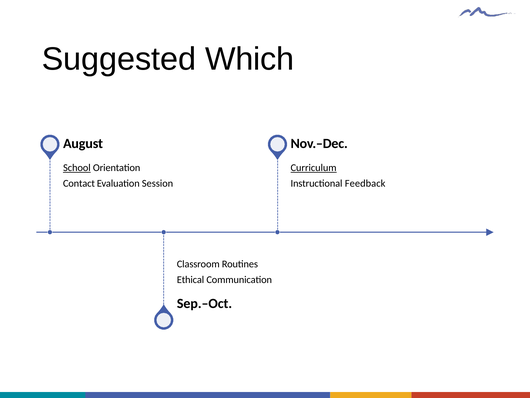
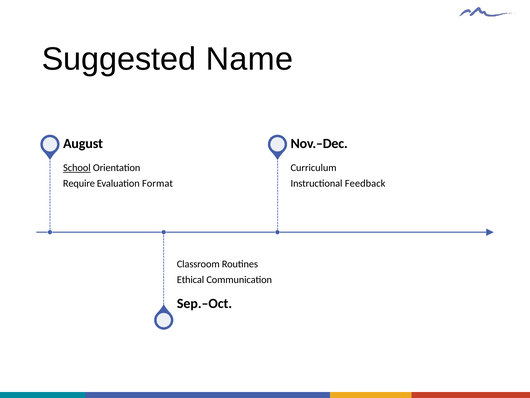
Which: Which -> Name (249, 59)
Curriculum underline: present -> none (314, 168)
Contact: Contact -> Require (79, 183)
Session: Session -> Format (157, 183)
